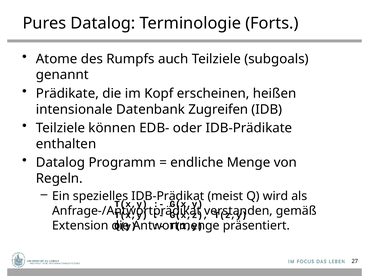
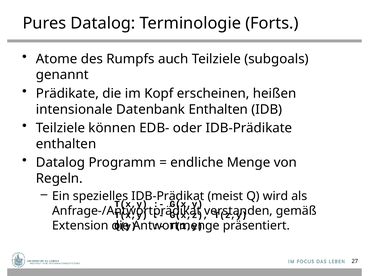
Datenbank Zugreifen: Zugreifen -> Enthalten (218, 110)
